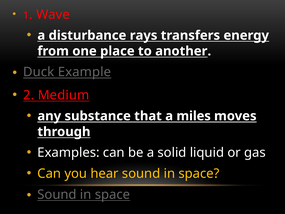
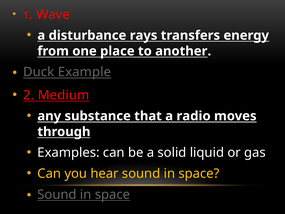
miles: miles -> radio (194, 116)
